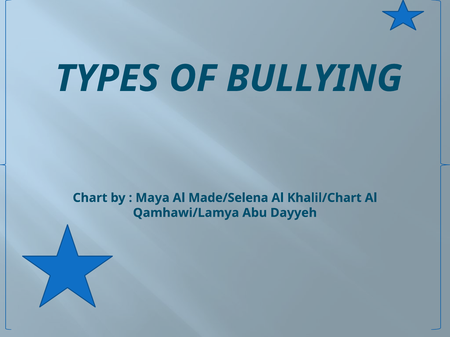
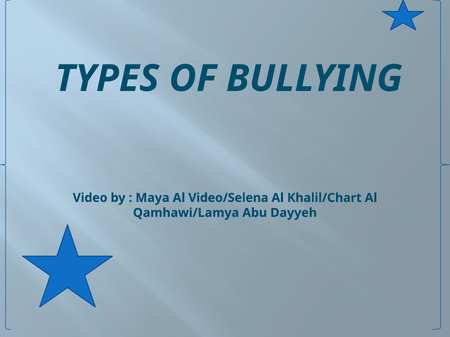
Chart: Chart -> Video (90, 198)
Made/Selena: Made/Selena -> Video/Selena (228, 198)
